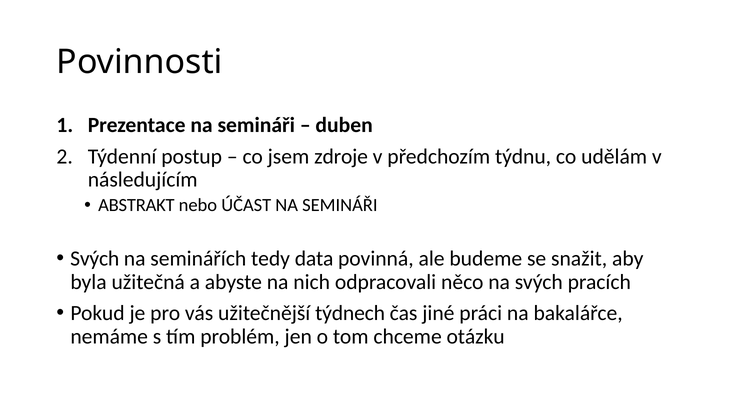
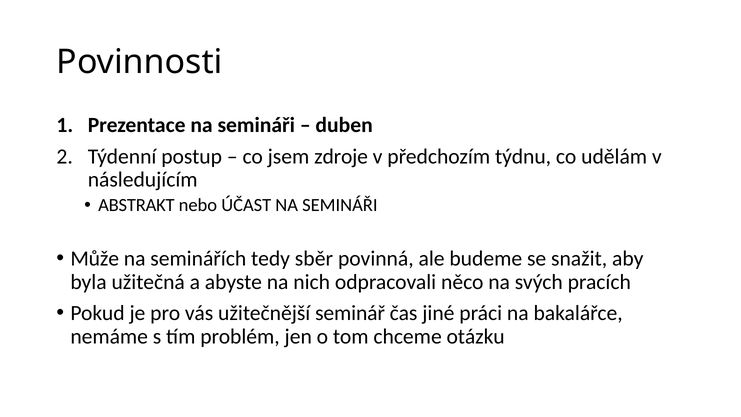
Svých: Svých -> Může (95, 258)
data: data -> sběr (314, 258)
týdnech: týdnech -> seminář (350, 313)
